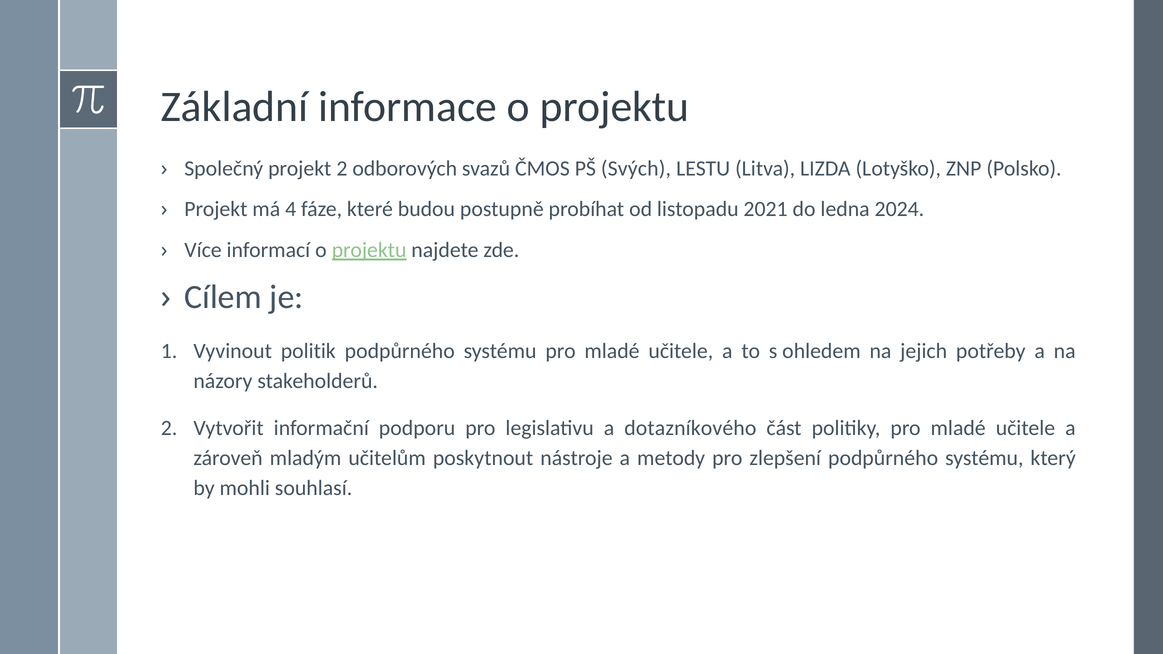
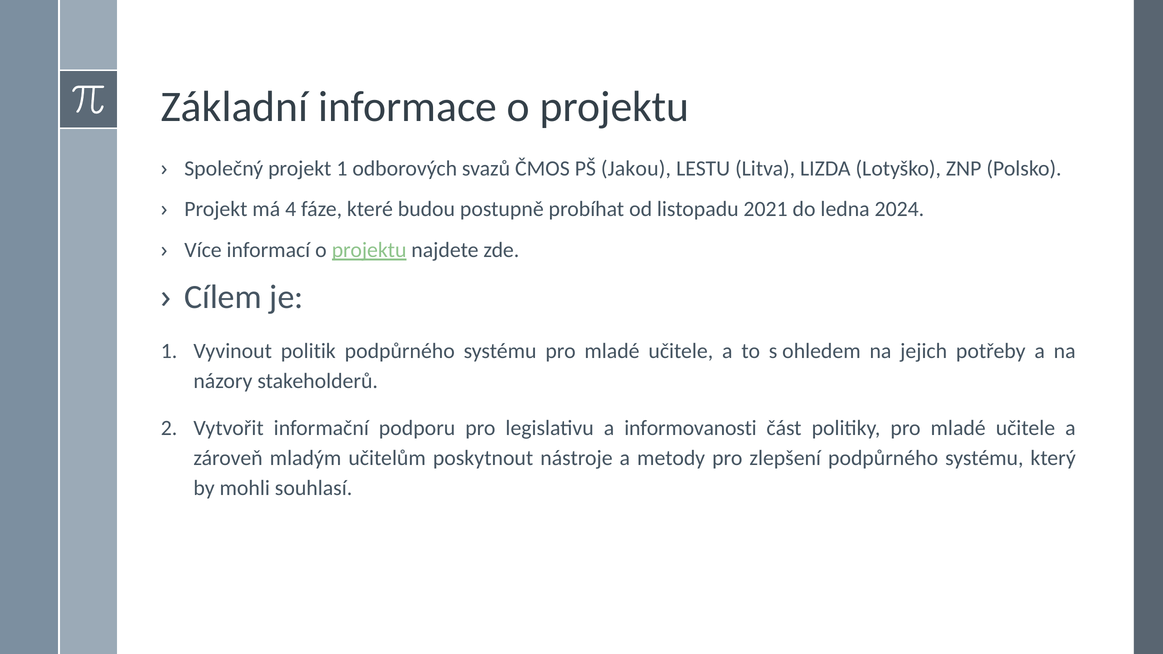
projekt 2: 2 -> 1 (342, 169)
Svých: Svých -> Jakou (636, 169)
dotazníkového: dotazníkového -> informovanosti (690, 428)
